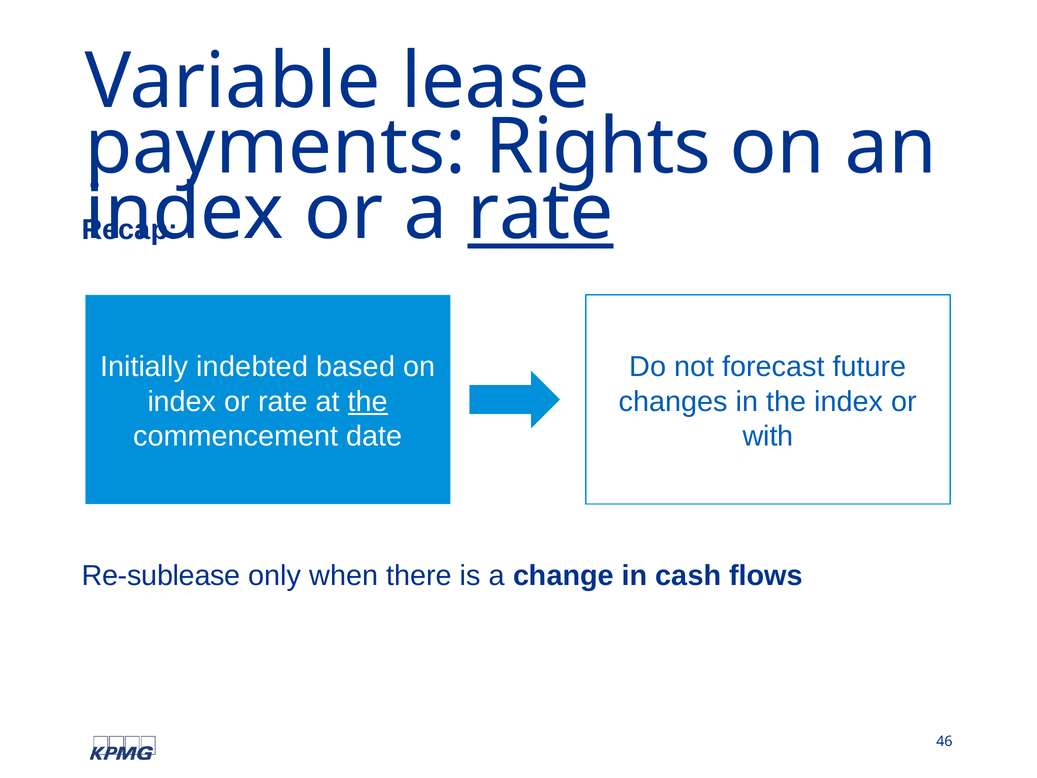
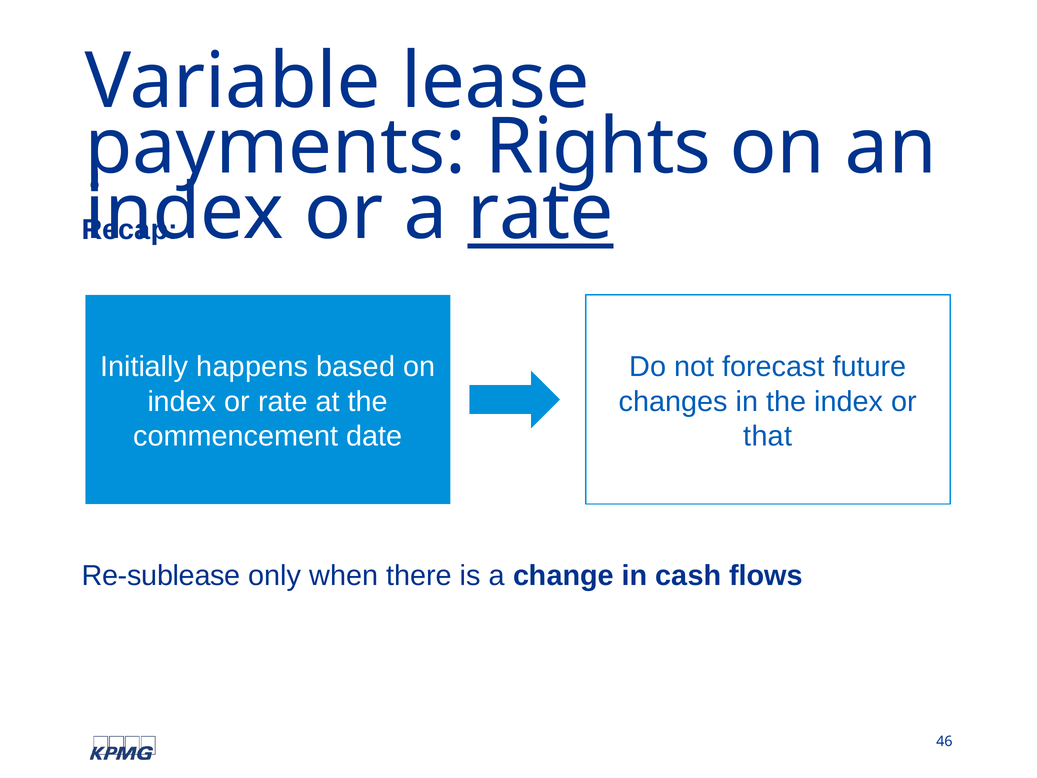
indebted: indebted -> happens (252, 367)
the underline: present -> none (368, 401)
with: with -> that (768, 436)
